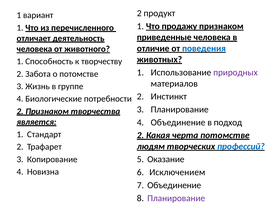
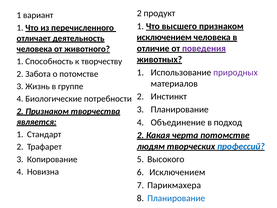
продажу: продажу -> высшего (179, 26)
приведенные: приведенные -> исключением (164, 37)
поведения colour: blue -> purple (204, 48)
Оказание: Оказание -> Высокого (166, 159)
Объединение: Объединение -> Парикмахера (174, 185)
Планирование colour: purple -> blue (176, 198)
